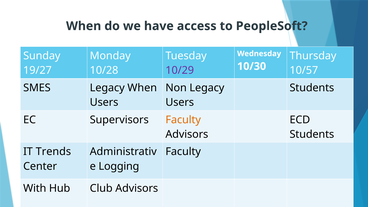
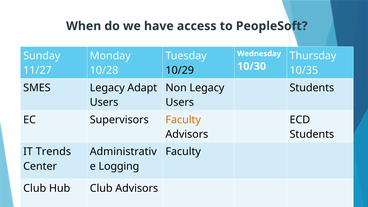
19/27: 19/27 -> 11/27 (37, 70)
10/29 colour: purple -> black (180, 70)
10/57: 10/57 -> 10/35 (304, 70)
Legacy When: When -> Adapt (142, 88)
With: With -> Club (35, 188)
